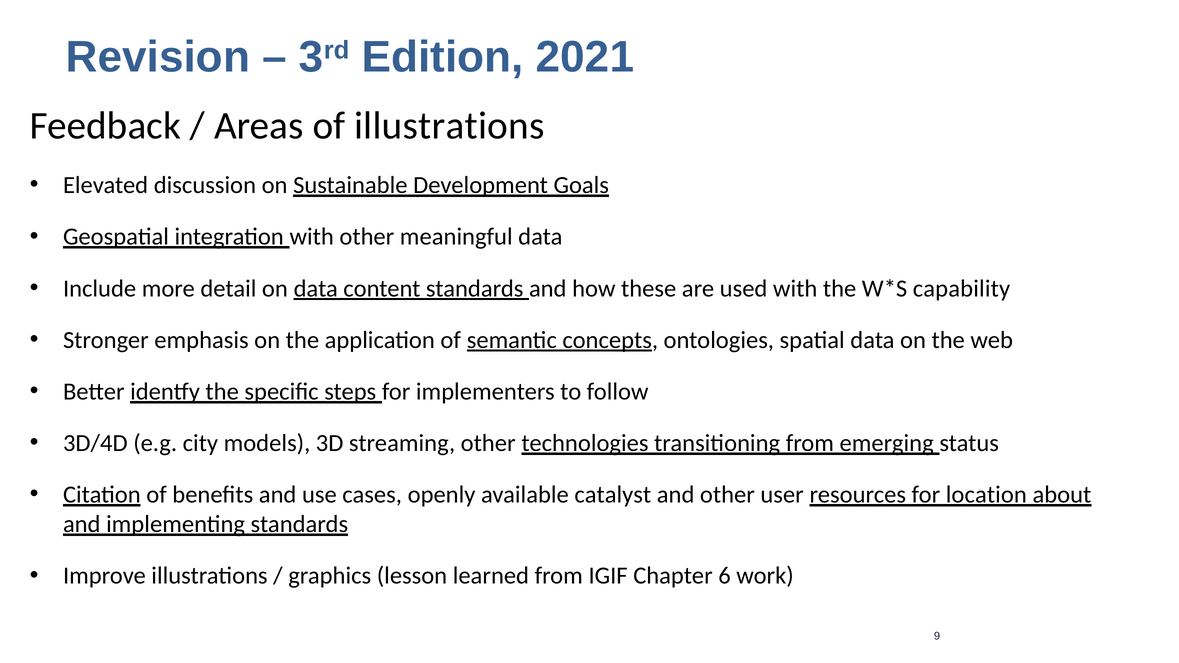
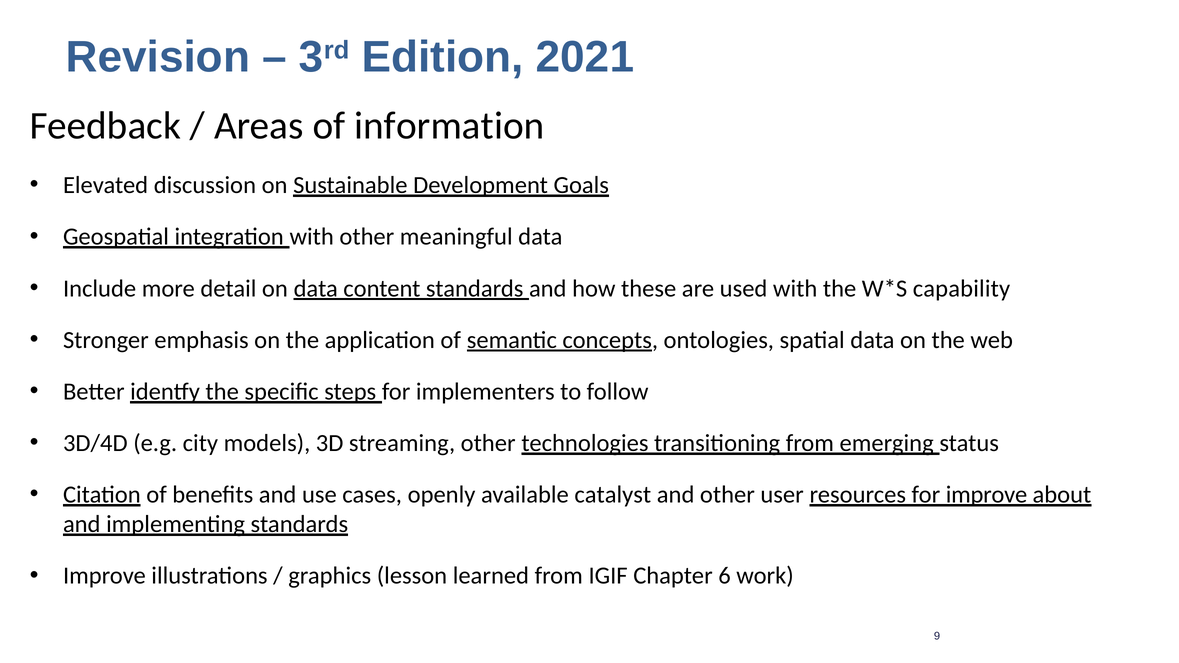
of illustrations: illustrations -> information (449, 126)
for location: location -> improve (986, 495)
